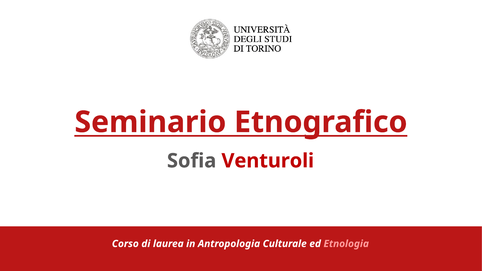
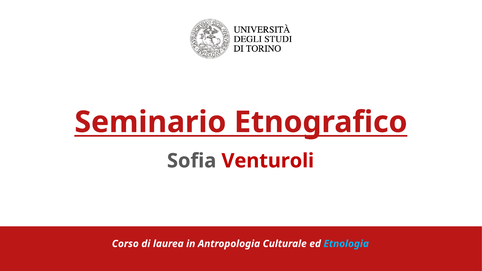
Etnologia colour: pink -> light blue (346, 244)
